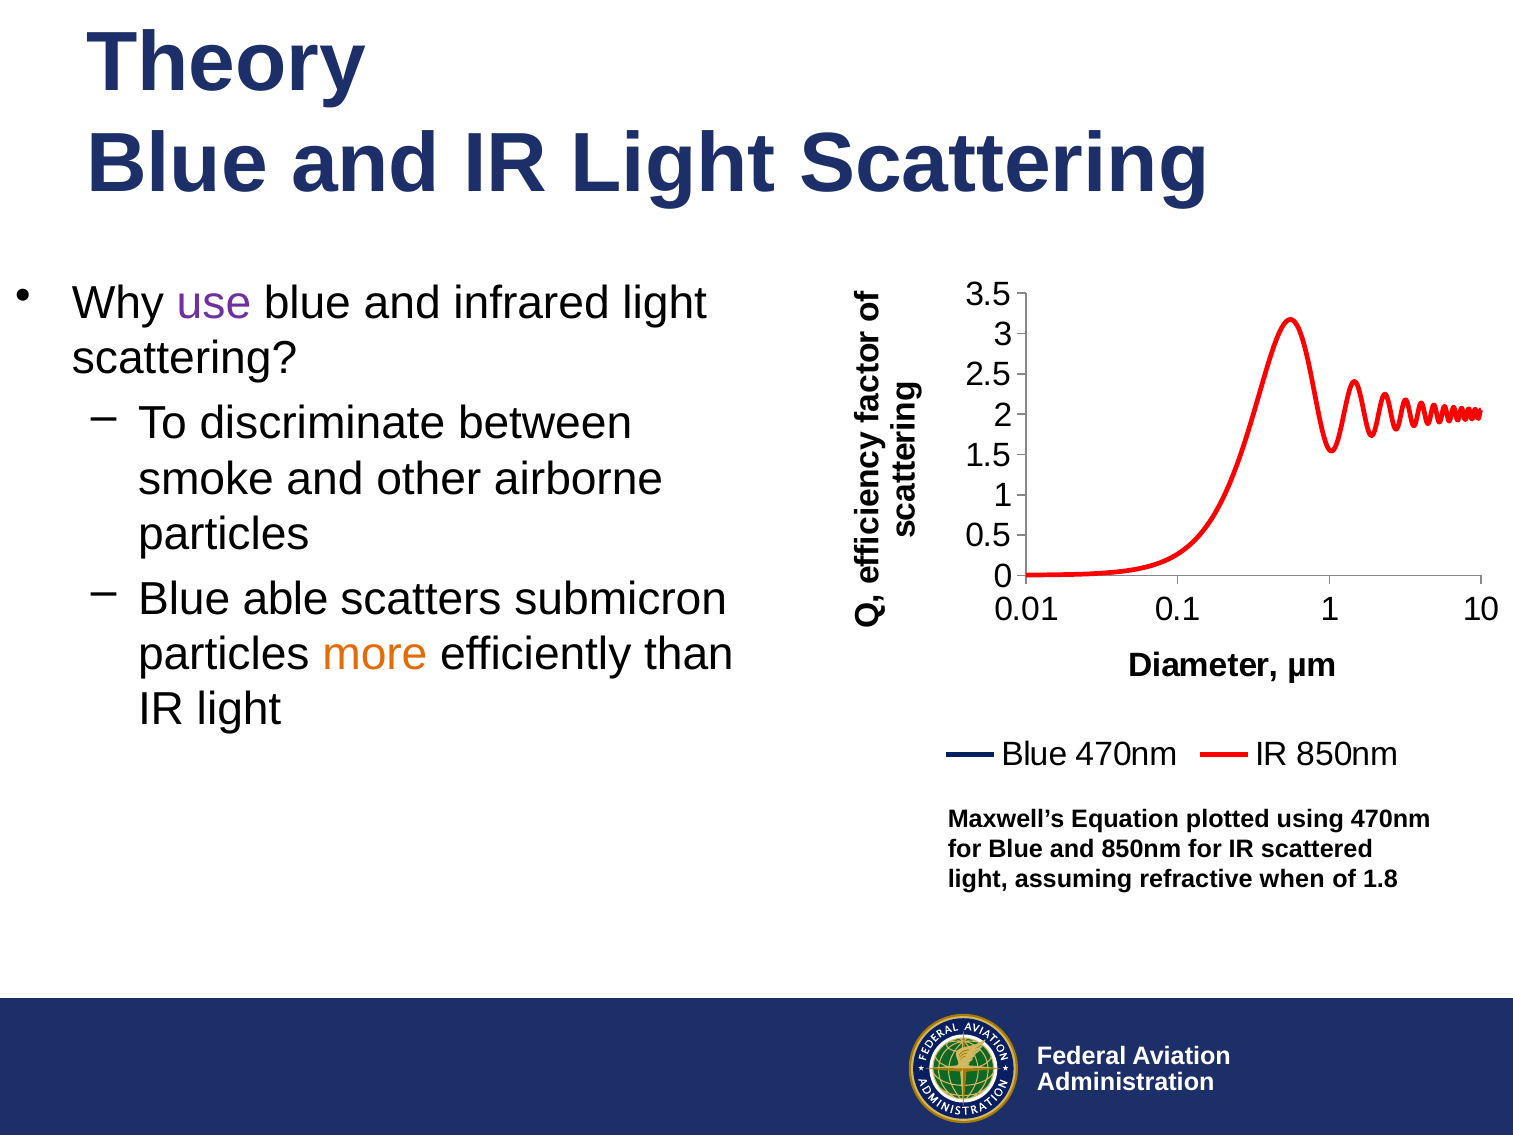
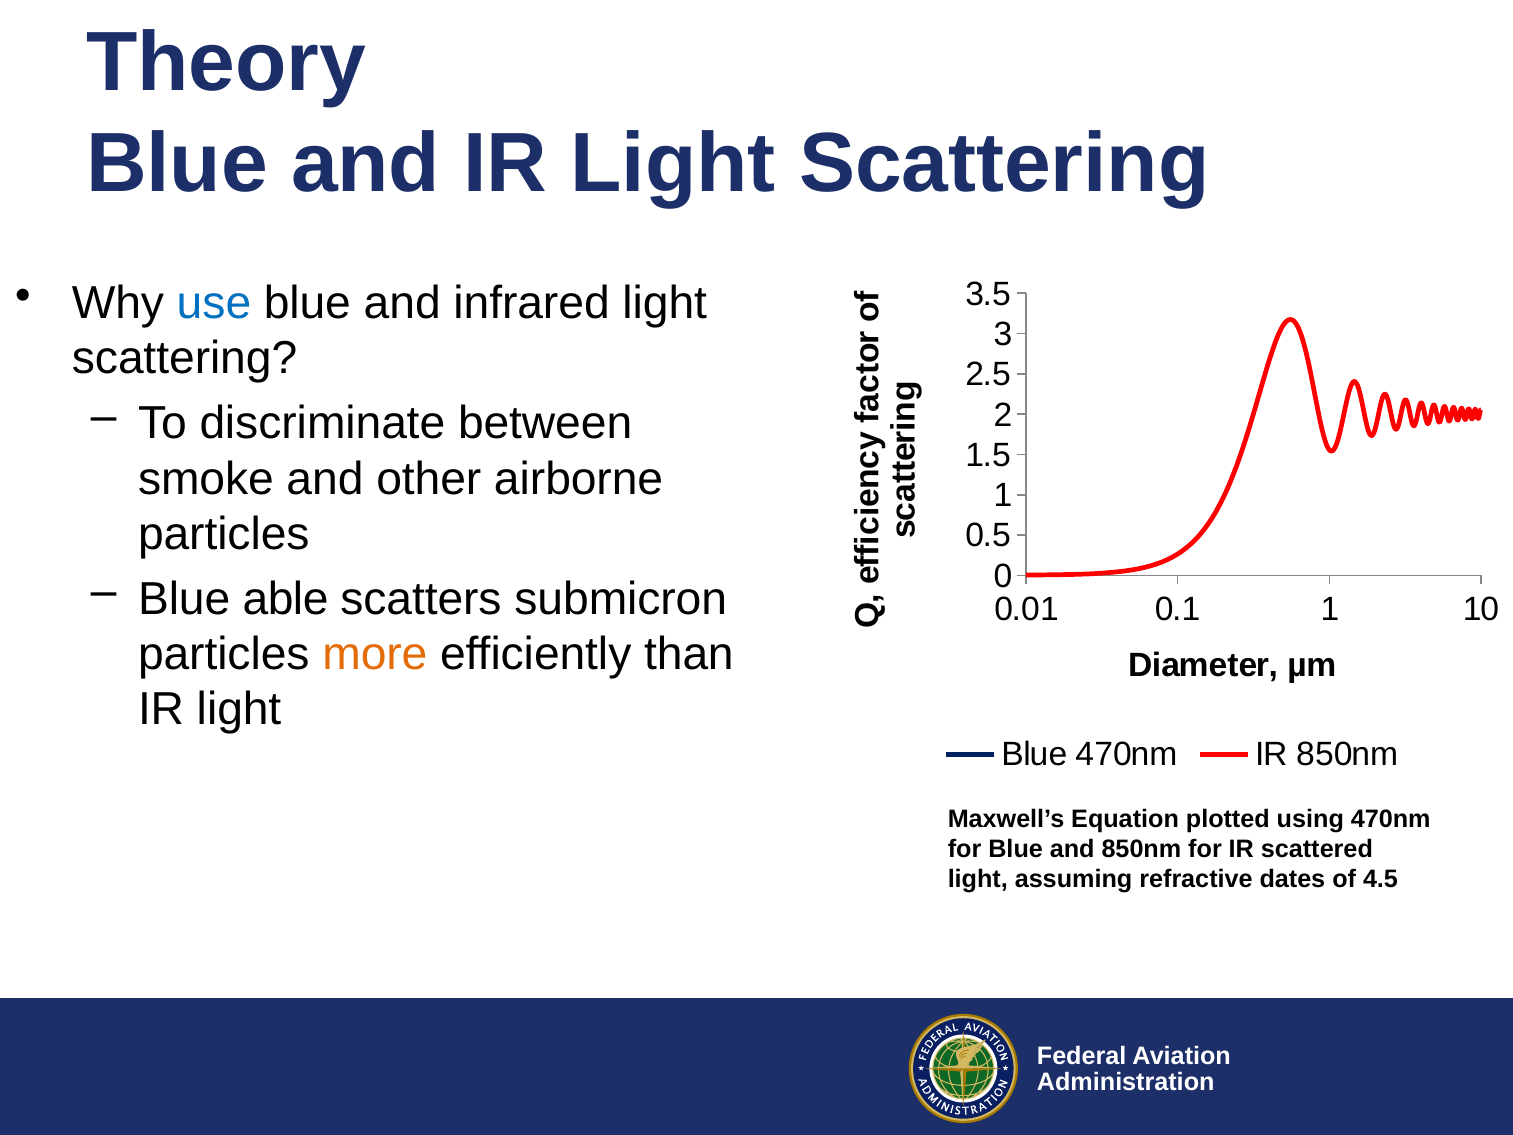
use colour: purple -> blue (214, 303)
when: when -> dates (1292, 879)
1.8: 1.8 -> 4.5 (1380, 879)
